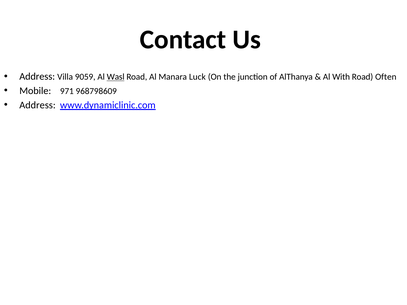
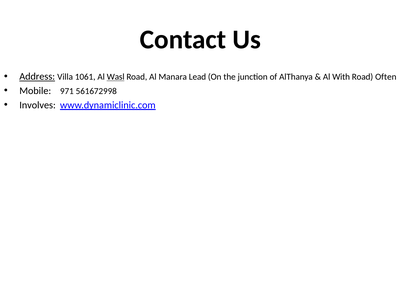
Address underline: none -> present (37, 77)
9059: 9059 -> 1061 (85, 77)
Luck: Luck -> Lead (197, 77)
968798609: 968798609 -> 561672998 (96, 91)
Address: Address -> Involves (38, 105)
